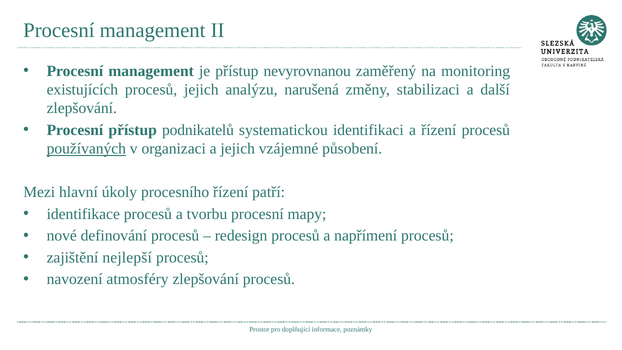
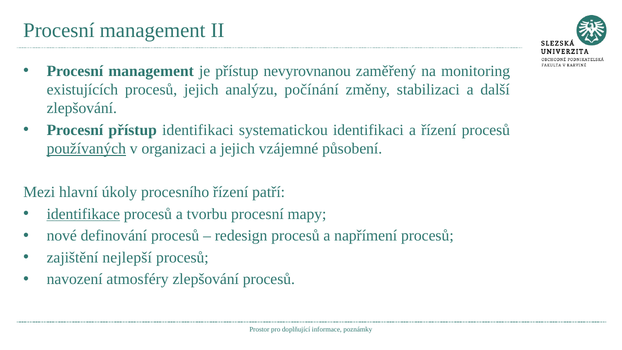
narušená: narušená -> počínání (312, 90)
přístup podnikatelů: podnikatelů -> identifikaci (198, 130)
identifikace underline: none -> present (83, 214)
